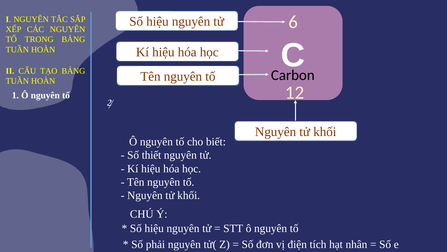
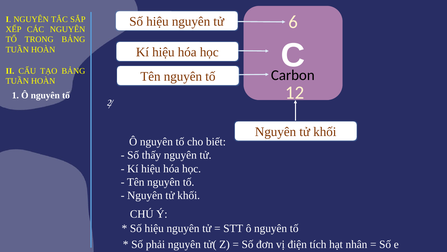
thiết: thiết -> thấy (151, 155)
